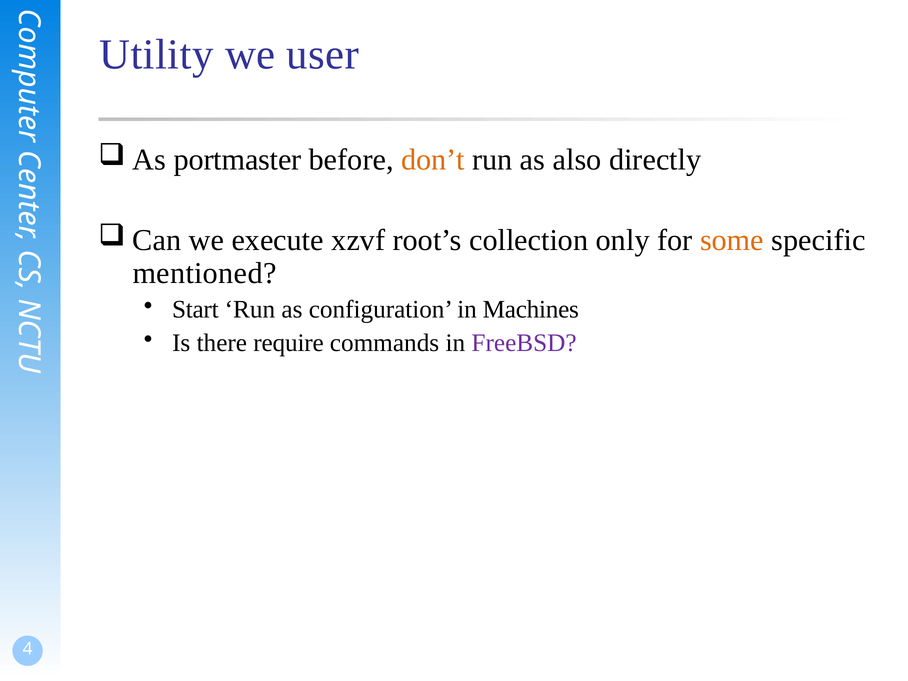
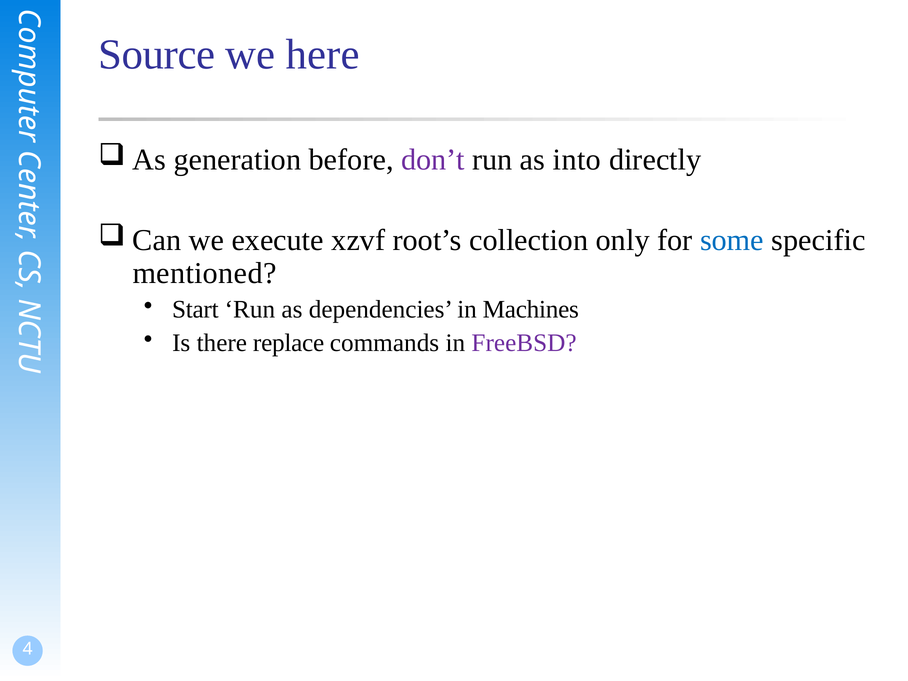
Utility: Utility -> Source (157, 55)
user: user -> here (323, 55)
portmaster: portmaster -> generation (237, 160)
don’t colour: orange -> purple (433, 160)
also: also -> into (577, 160)
some colour: orange -> blue (732, 240)
configuration: configuration -> dependencies (381, 309)
require: require -> replace (289, 343)
